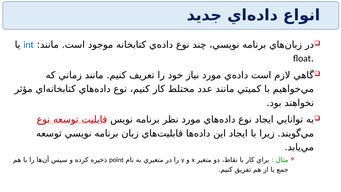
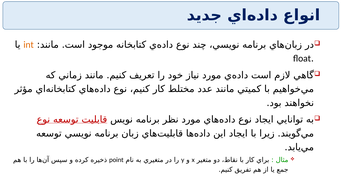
int colour: blue -> orange (29, 45)
